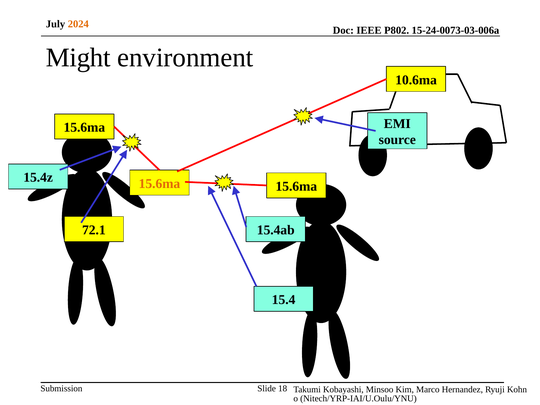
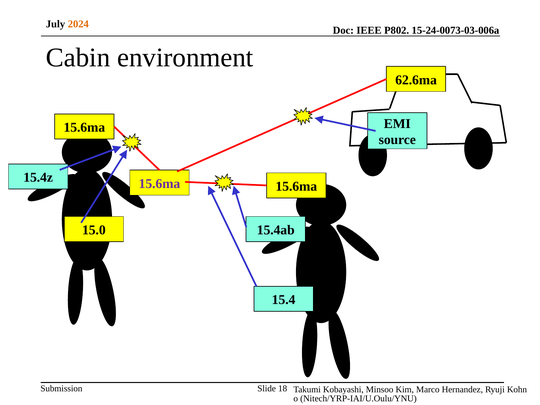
Might: Might -> Cabin (78, 57)
10.6ma: 10.6ma -> 62.6ma (416, 80)
15.6ma colour: orange -> purple (159, 184)
72.1: 72.1 -> 15.0 (94, 230)
